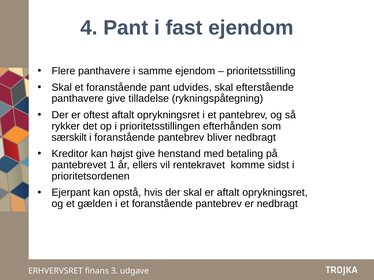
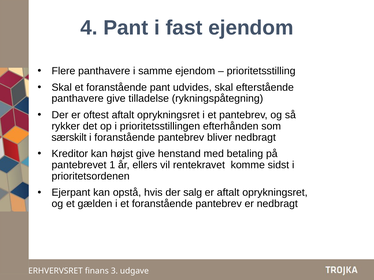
der skal: skal -> salg (193, 193)
